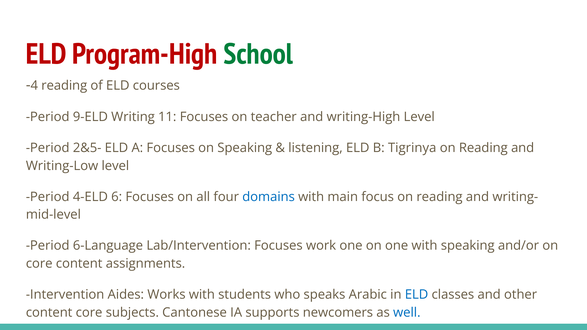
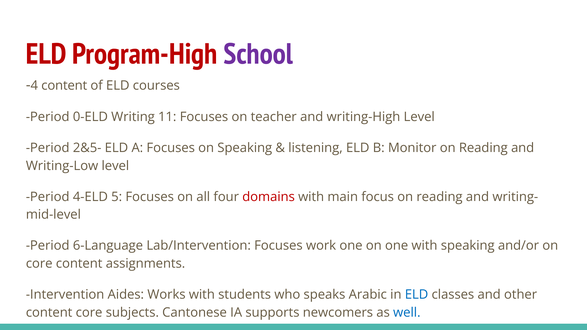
School colour: green -> purple (258, 54)
-4 reading: reading -> content (64, 86)
9-ELD: 9-ELD -> 0-ELD (90, 117)
Tigrinya: Tigrinya -> Monitor (412, 148)
6: 6 -> 5 (117, 197)
domains colour: blue -> red (269, 197)
